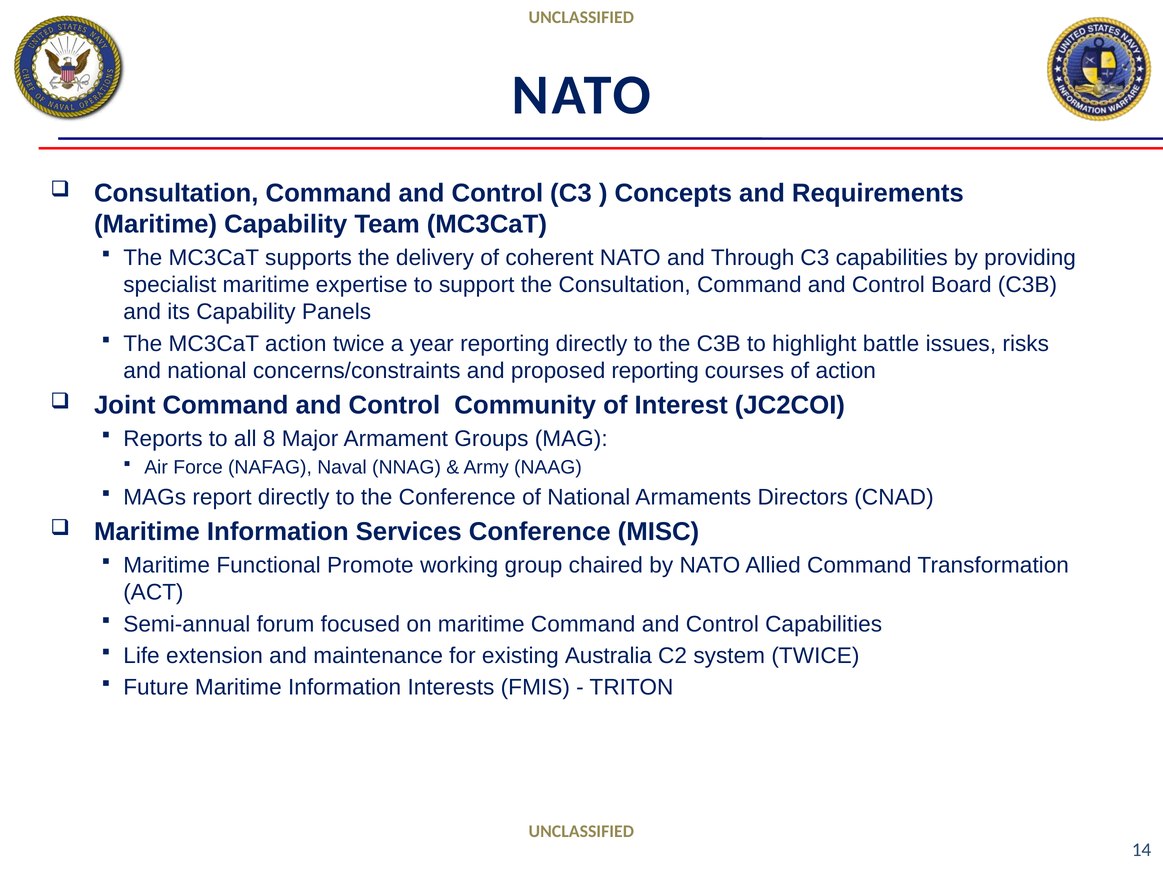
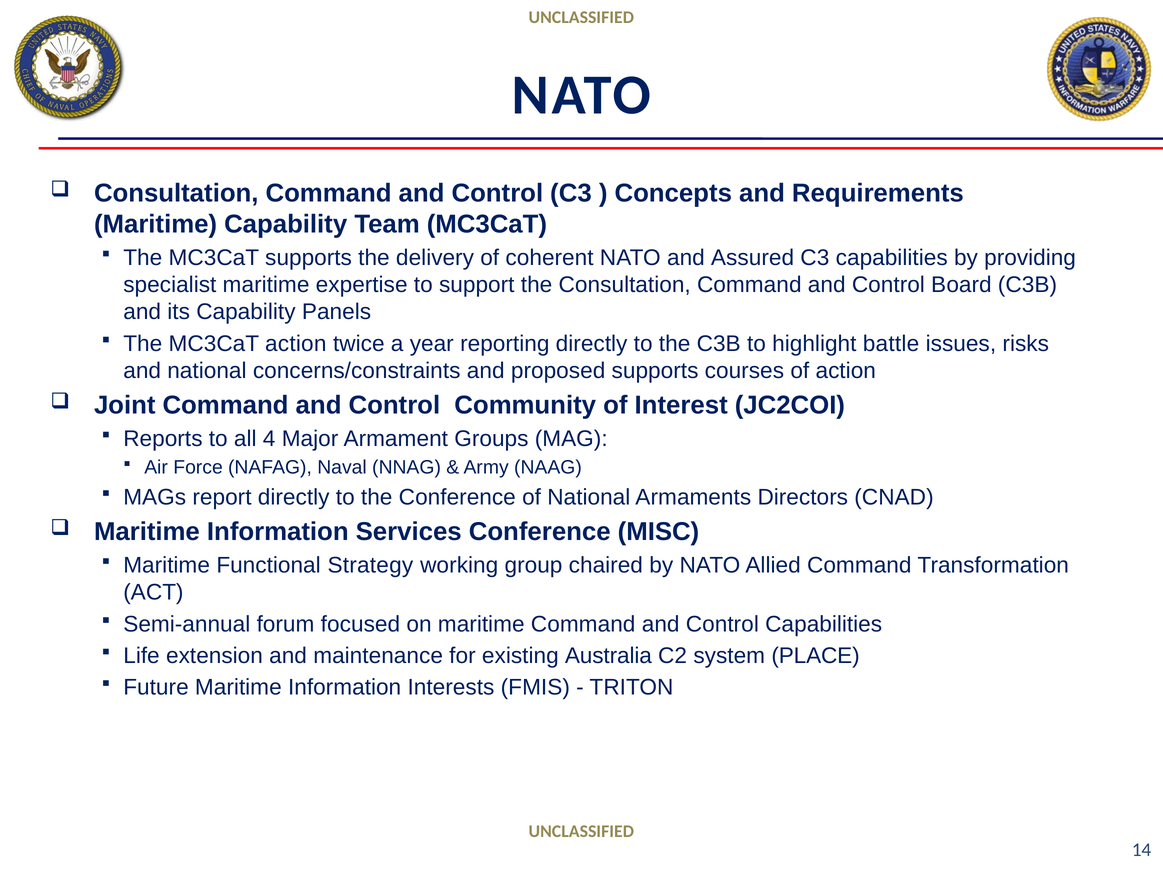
Through: Through -> Assured (753, 258)
proposed reporting: reporting -> supports (655, 371)
8: 8 -> 4 (269, 439)
Promote: Promote -> Strategy (370, 565)
system TWICE: TWICE -> PLACE (816, 656)
